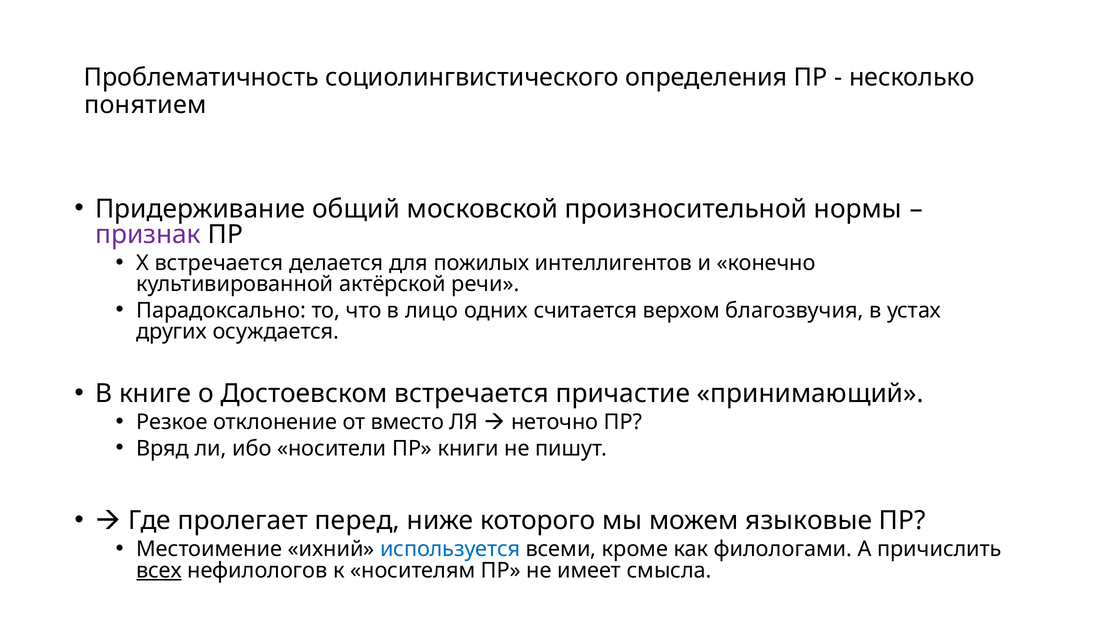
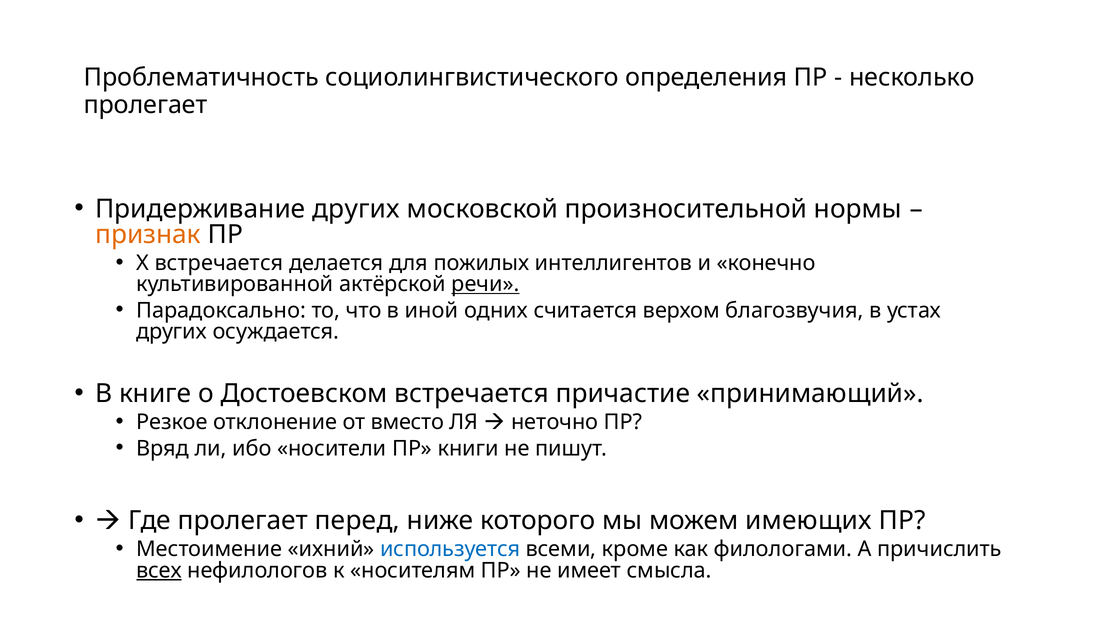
понятием: понятием -> пролегает (146, 105)
Придерживание общий: общий -> других (356, 209)
признак colour: purple -> orange (148, 234)
речи underline: none -> present (485, 284)
лицо: лицо -> иной (432, 310)
языковые: языковые -> имеющих (809, 520)
